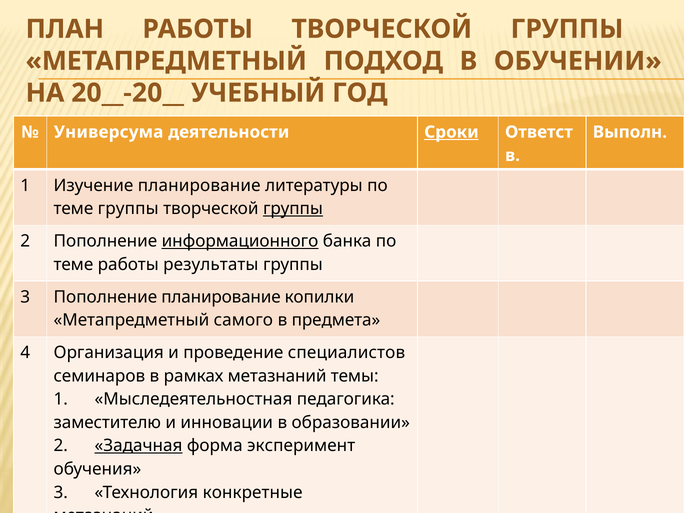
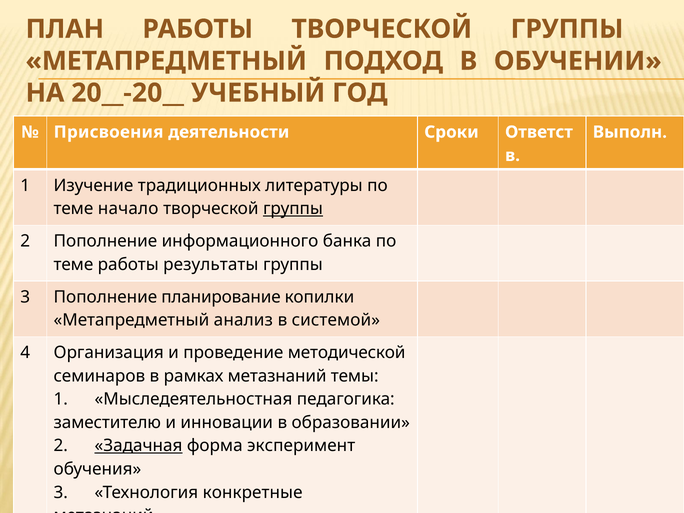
Универсума: Универсума -> Присвоения (109, 132)
Сроки underline: present -> none (451, 132)
Изучение планирование: планирование -> традиционных (199, 185)
теме группы: группы -> начало (128, 209)
информационного underline: present -> none (240, 241)
самого: самого -> анализ (243, 320)
предмета: предмета -> системой (336, 320)
специалистов: специалистов -> методической (347, 353)
